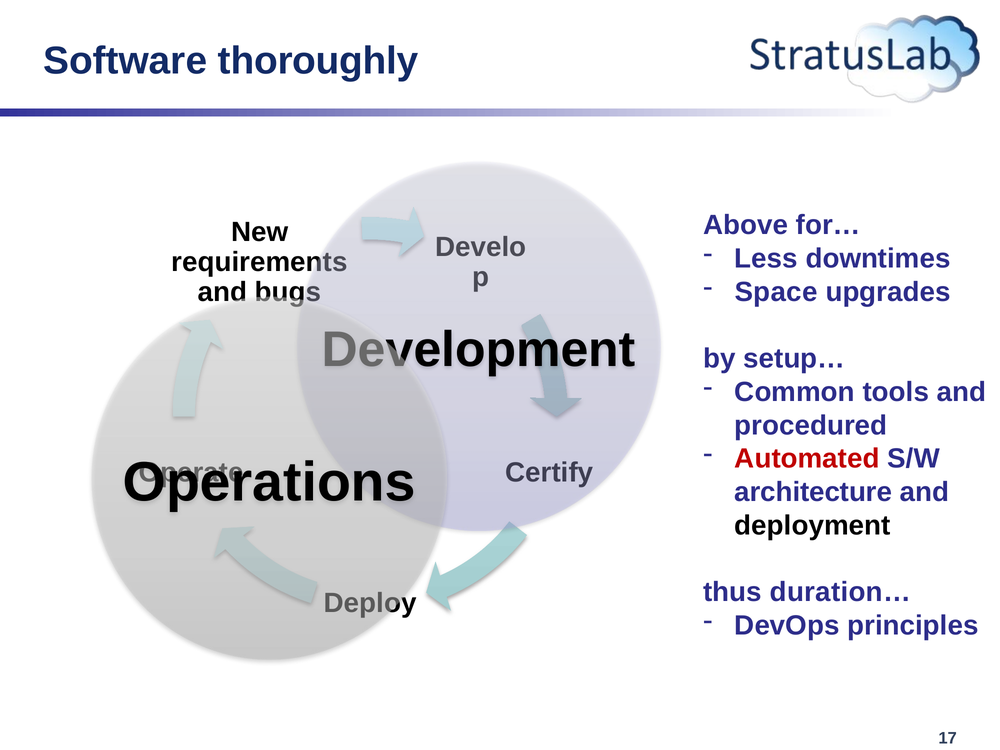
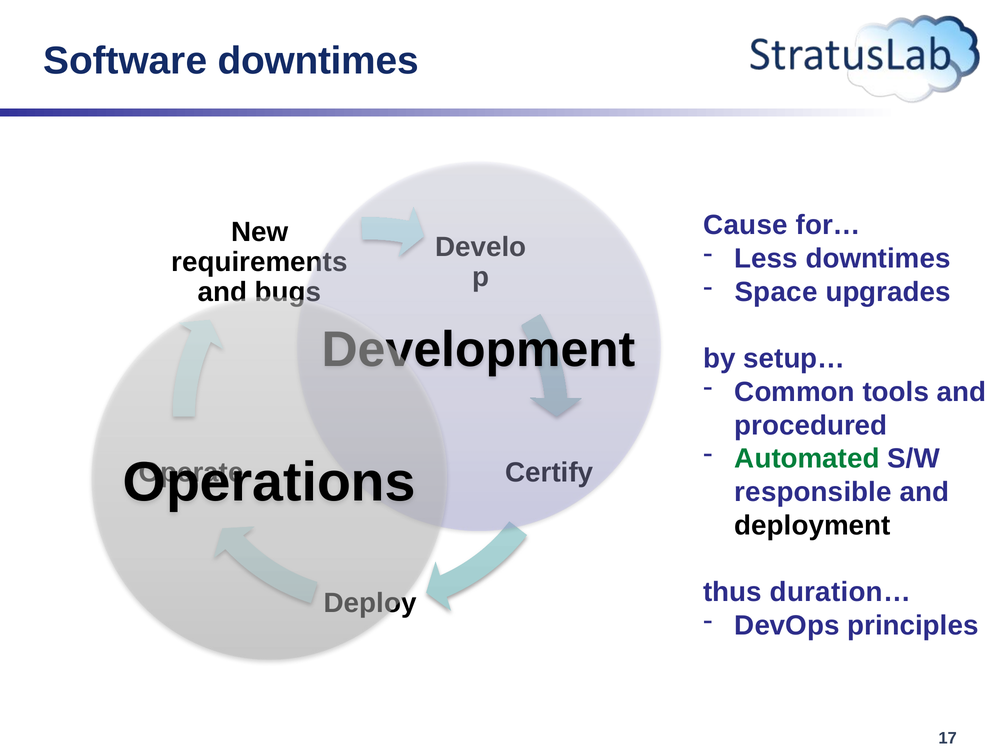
Software thoroughly: thoroughly -> downtimes (318, 61)
Above: Above -> Cause (746, 225)
Automated colour: red -> green (807, 459)
architecture: architecture -> responsible (813, 492)
